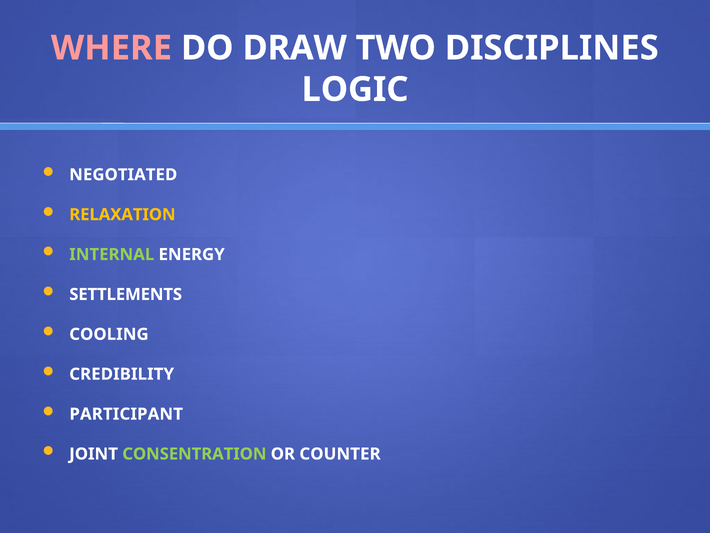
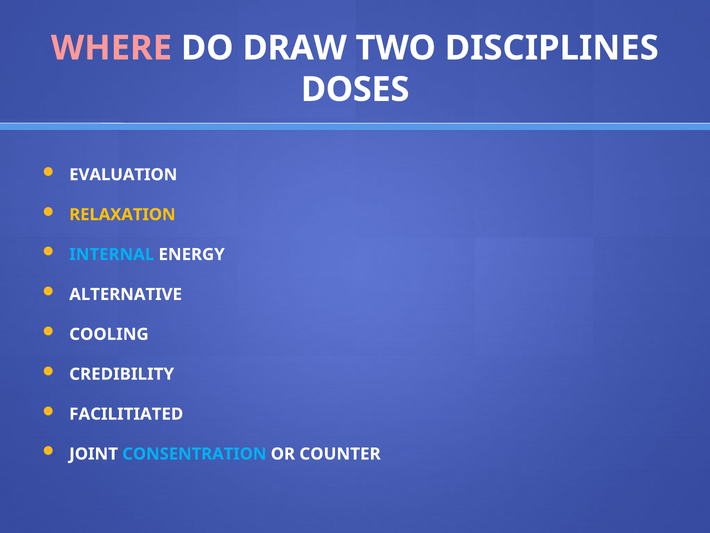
LOGIC: LOGIC -> DOSES (355, 89)
NEGOTIATED: NEGOTIATED -> EVALUATION (123, 175)
INTERNAL colour: light green -> light blue (112, 254)
SETTLEMENTS: SETTLEMENTS -> ALTERNATIVE (126, 294)
PARTICIPANT: PARTICIPANT -> FACILITIATED (126, 414)
CONSENTRATION colour: light green -> light blue (194, 454)
